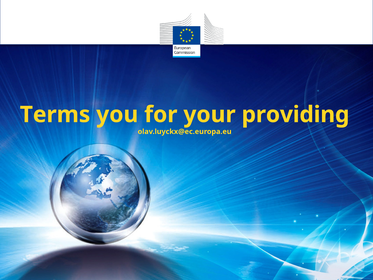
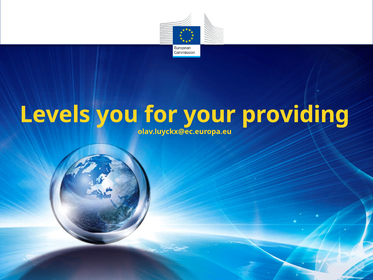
Terms: Terms -> Levels (55, 115)
